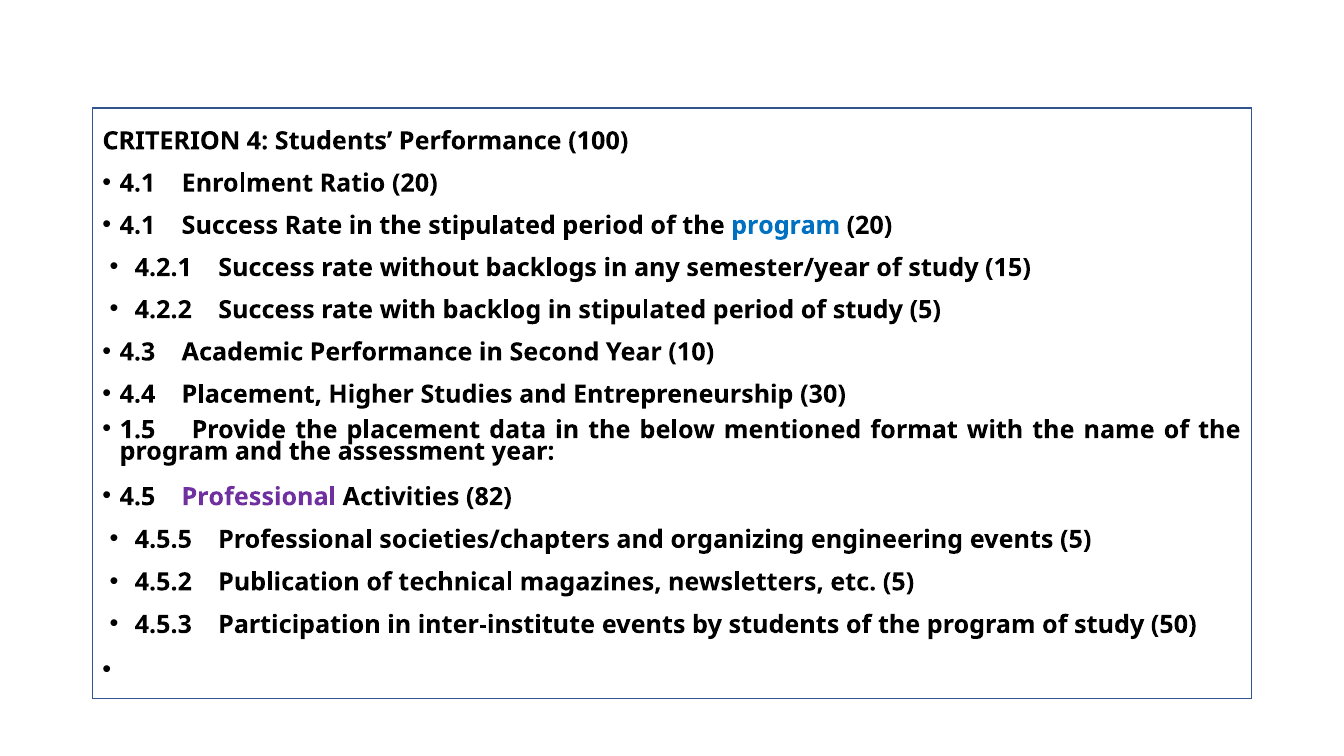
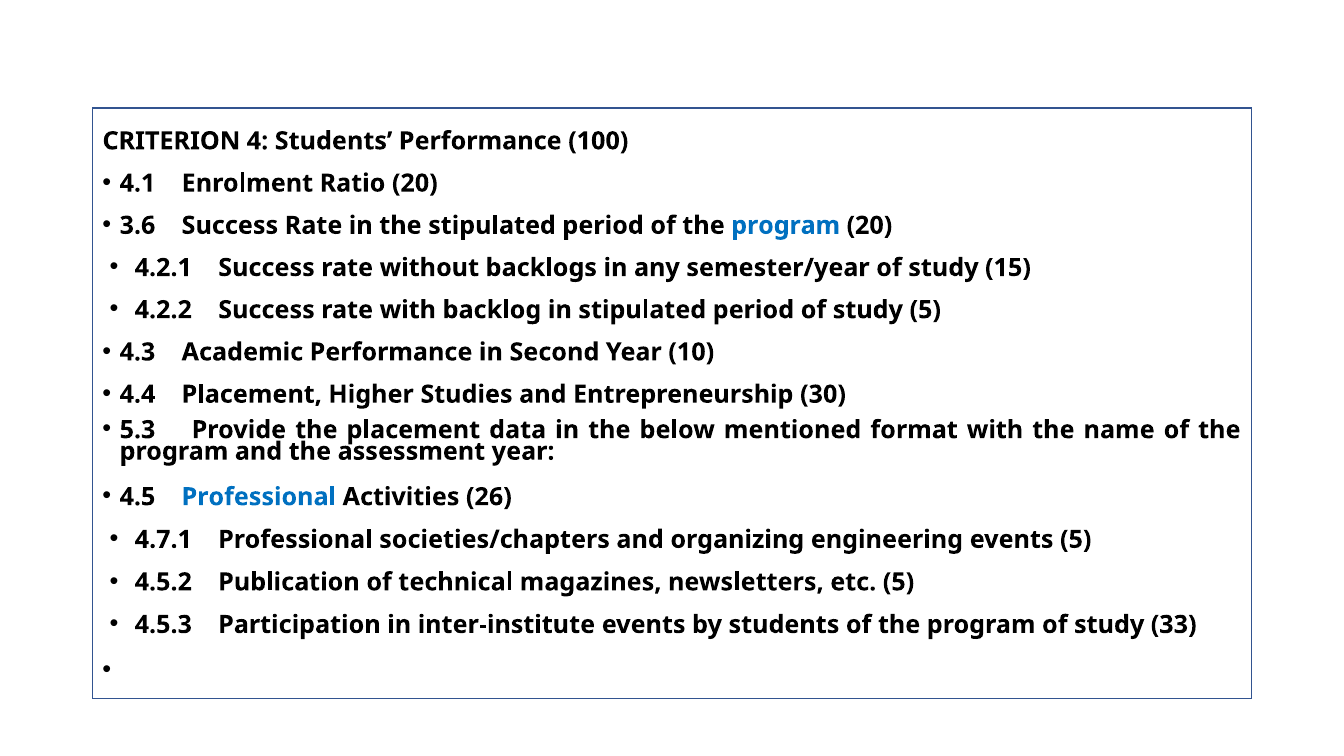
4.1: 4.1 -> 3.6 (138, 225)
1.5: 1.5 -> 5.3 (138, 430)
Professional colour: purple -> blue (259, 497)
82: 82 -> 26 (489, 497)
4.5.5: 4.5.5 -> 4.7.1 (163, 539)
50: 50 -> 33 (1174, 625)
